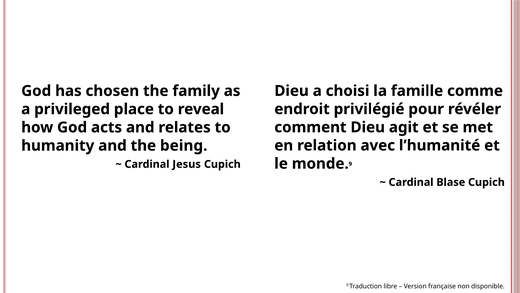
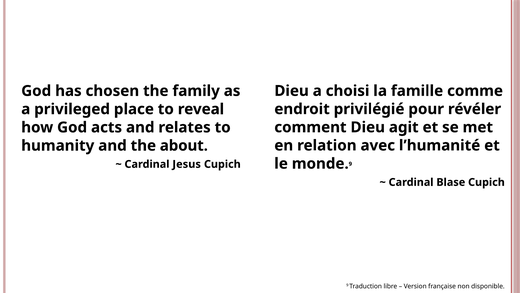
being: being -> about (184, 145)
